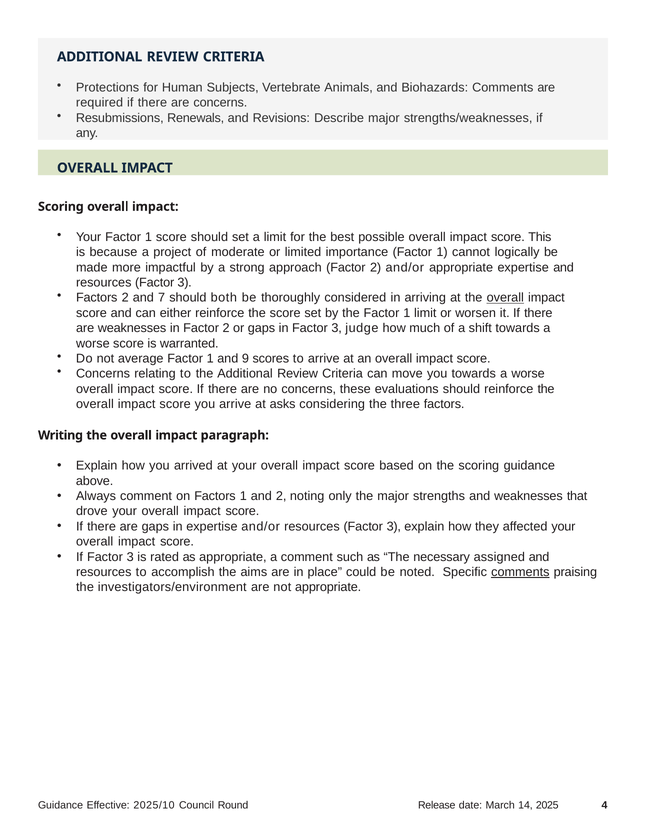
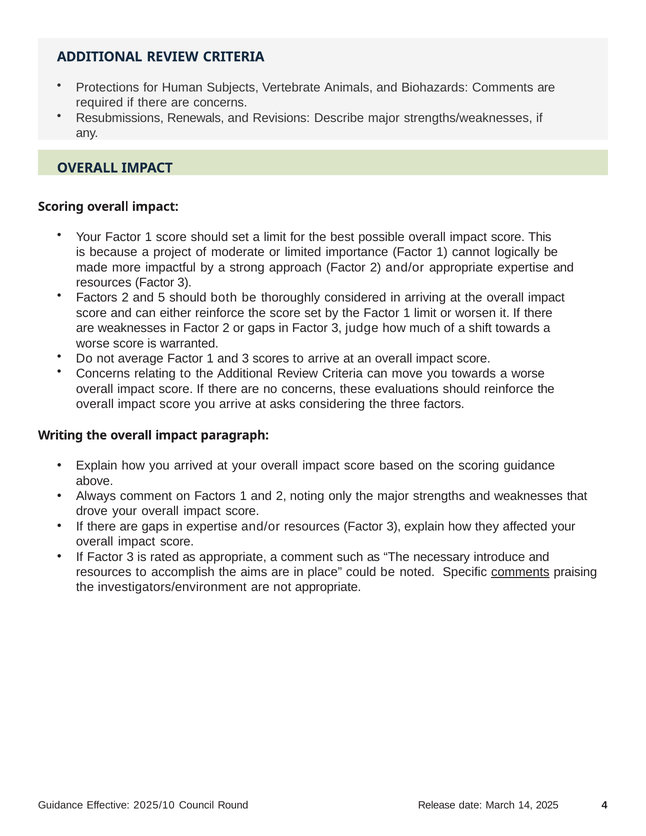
7: 7 -> 5 (162, 298)
overall underline: present -> none (505, 298)
and 9: 9 -> 3 (245, 359)
assigned: assigned -> introduce (499, 557)
